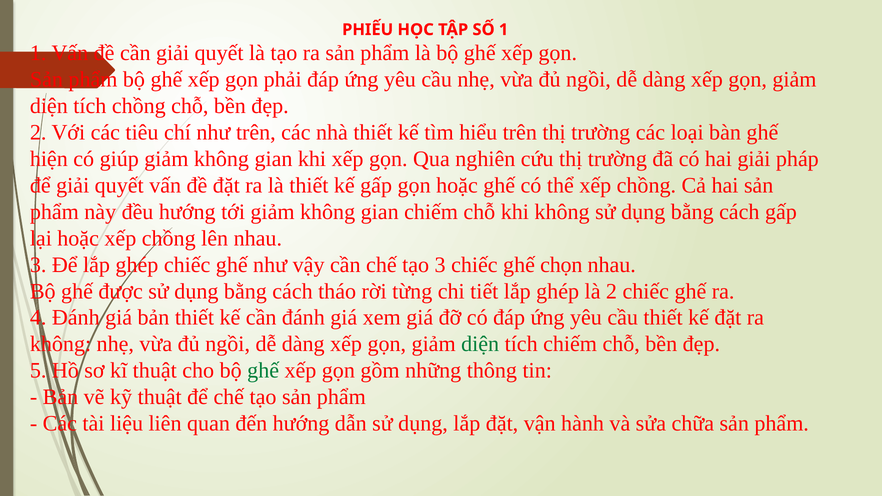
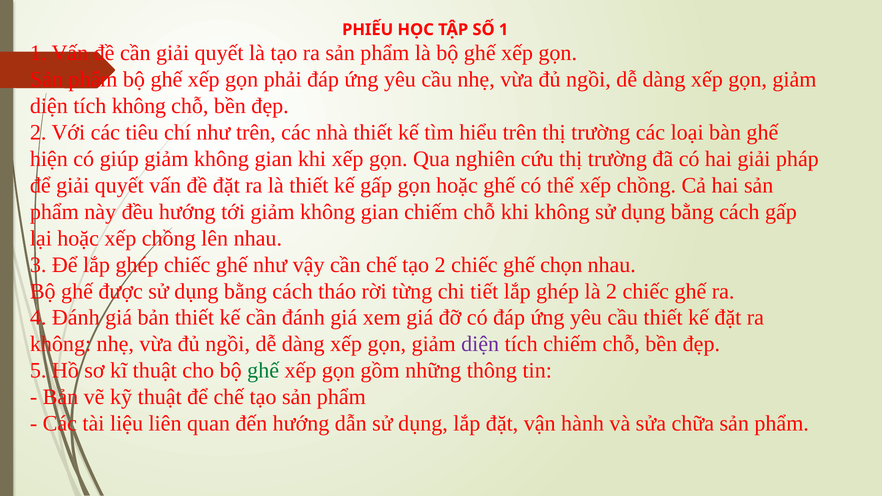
tích chồng: chồng -> không (139, 106)
tạo 3: 3 -> 2 (440, 265)
diện colour: green -> purple (480, 344)
